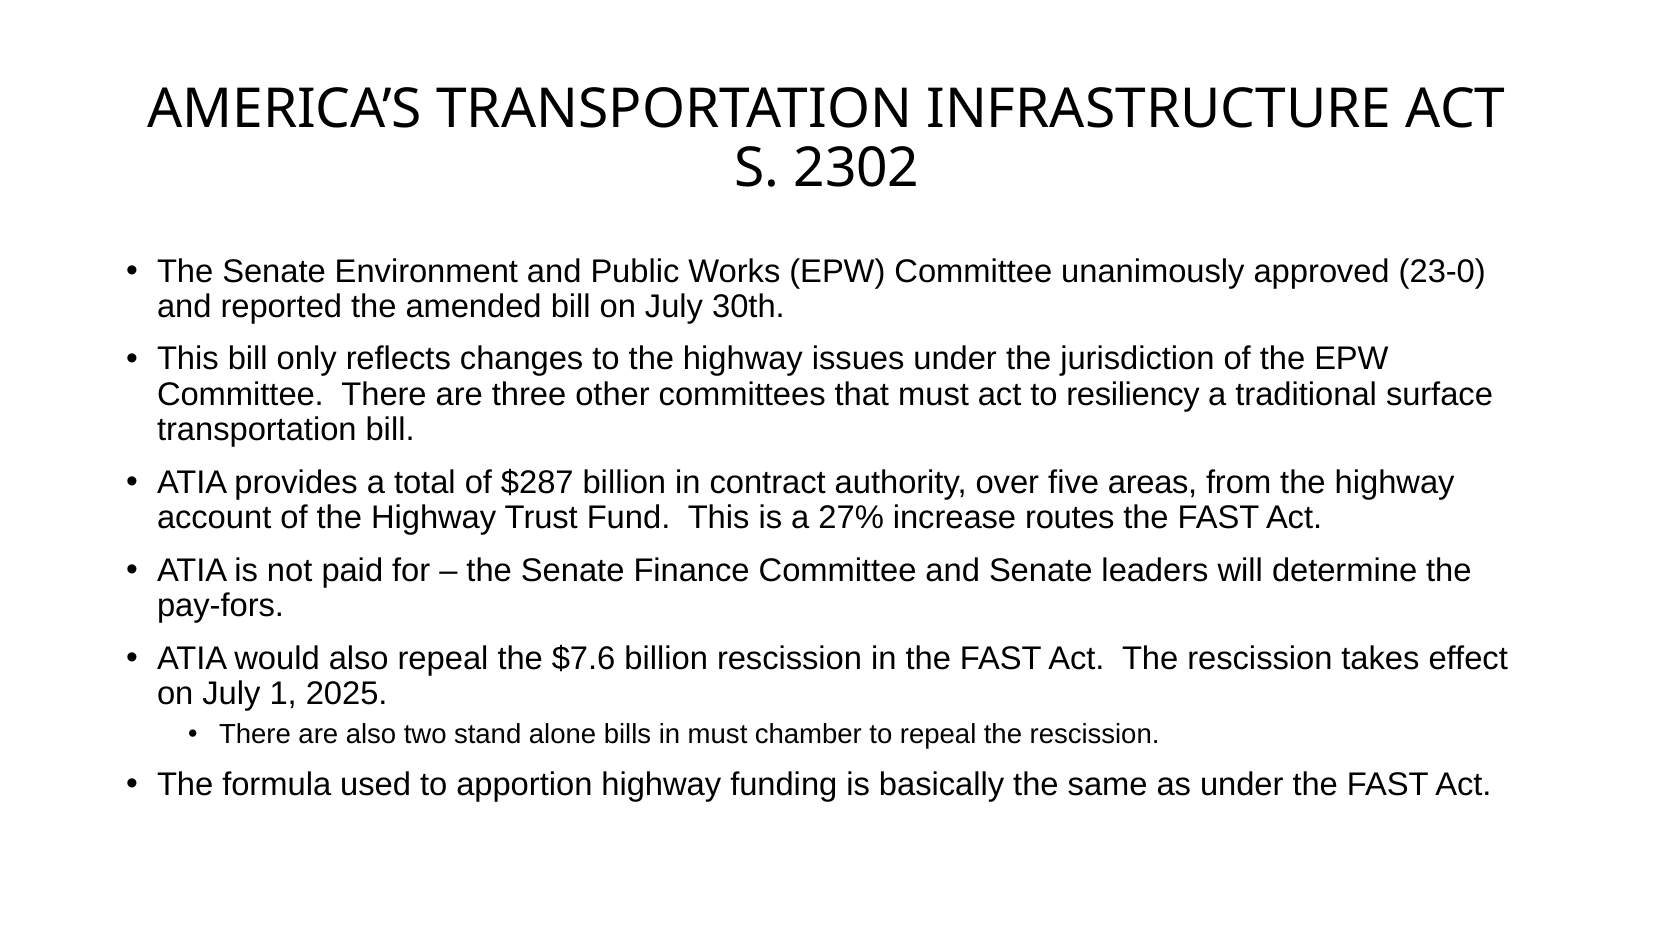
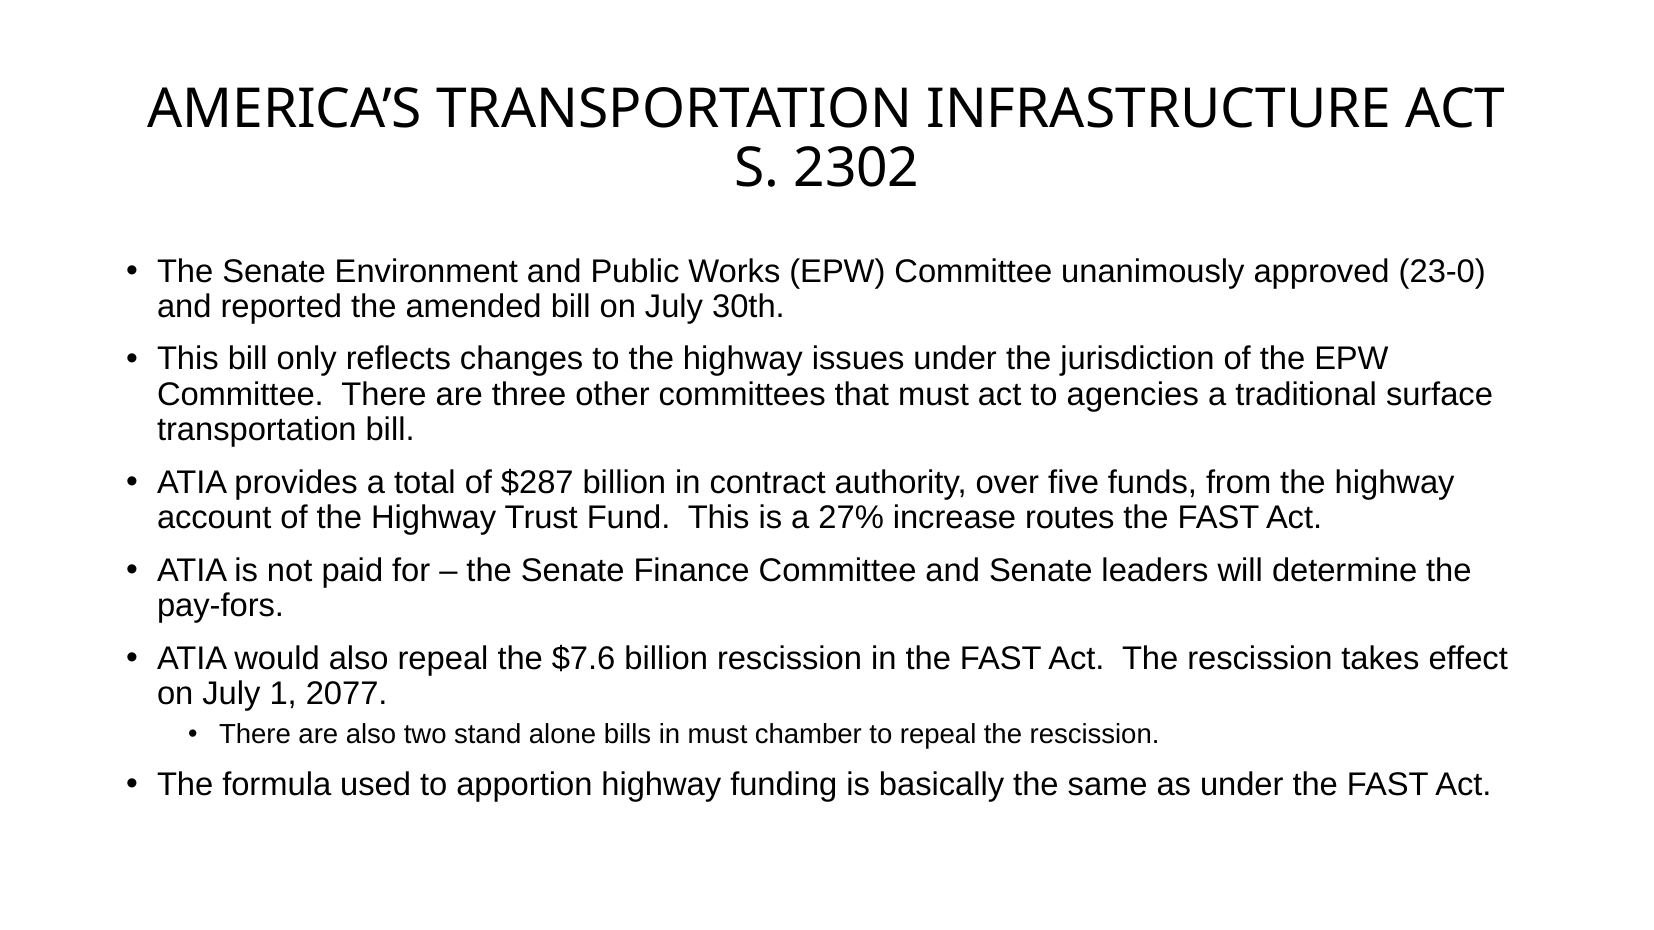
resiliency: resiliency -> agencies (1133, 395)
areas: areas -> funds (1152, 483)
2025: 2025 -> 2077 (347, 694)
